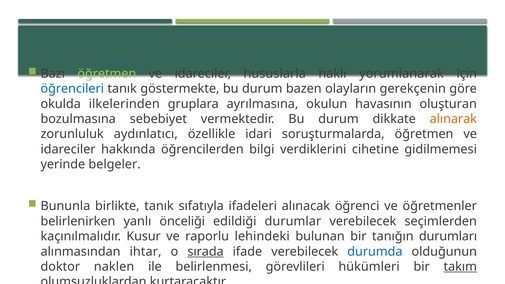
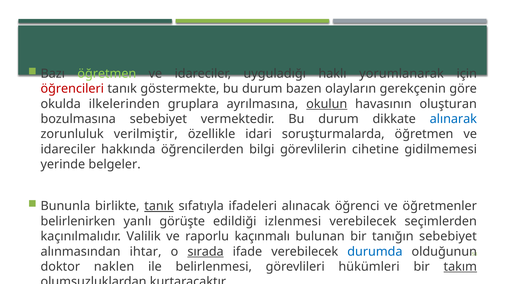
hususlarla: hususlarla -> uyguladığı (275, 74)
öğrencileri colour: blue -> red (72, 89)
okulun underline: none -> present (327, 104)
alınarak colour: orange -> blue (453, 119)
aydınlatıcı: aydınlatıcı -> verilmiştir (146, 134)
verdiklerini: verdiklerini -> görevlilerin (313, 149)
tanık underline: none -> present (159, 206)
önceliği: önceliği -> görüşte (182, 221)
durumlar: durumlar -> izlenmesi (293, 221)
Kusur: Kusur -> Valilik (144, 236)
lehindeki: lehindeki -> kaçınmalı (262, 236)
tanığın durumları: durumları -> sebebiyet (448, 236)
